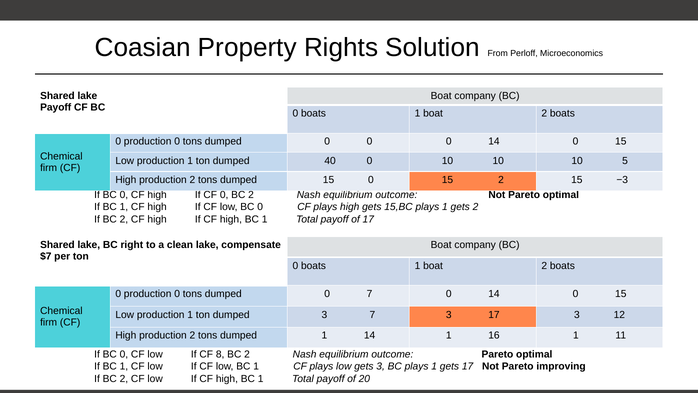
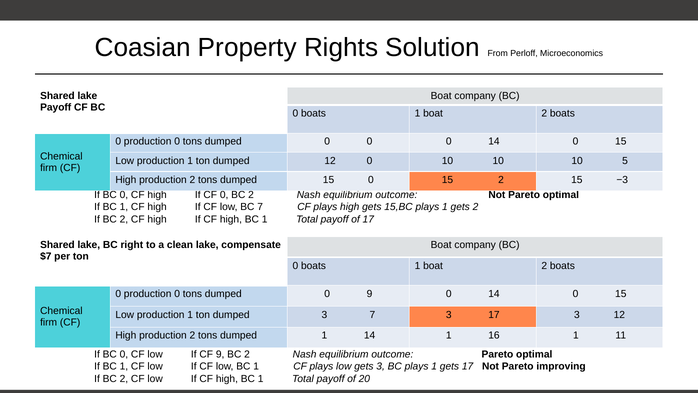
dumped 40: 40 -> 12 (330, 161)
low BC 0: 0 -> 7 (260, 207)
0 7: 7 -> 9 (370, 294)
CF 8: 8 -> 9 (220, 354)
